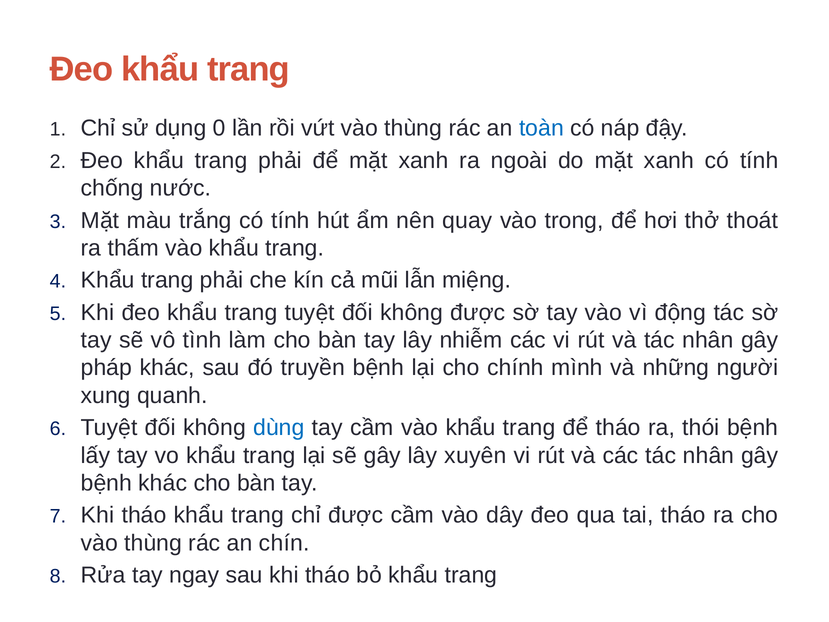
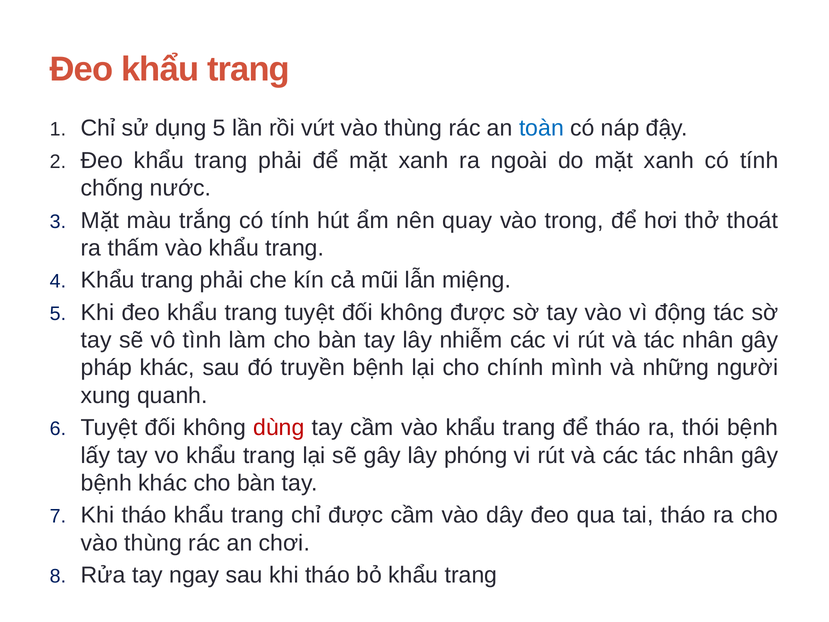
dụng 0: 0 -> 5 (219, 128)
dùng colour: blue -> red (279, 428)
xuyên: xuyên -> phóng (476, 455)
chín: chín -> chơi (284, 543)
